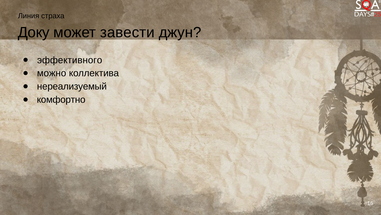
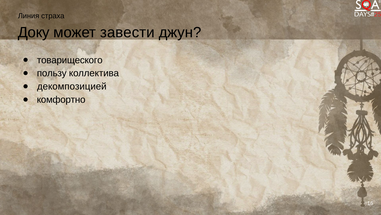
эффективного: эффективного -> товарищеского (70, 60)
можно: можно -> пользу (52, 73)
нереализуемый: нереализуемый -> декомпозицией (72, 86)
